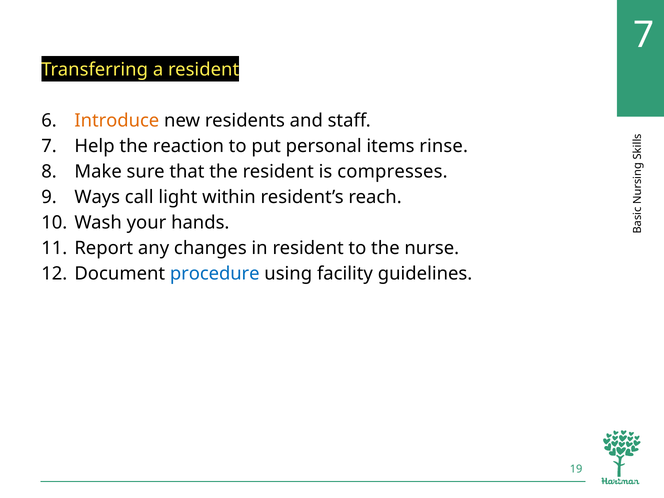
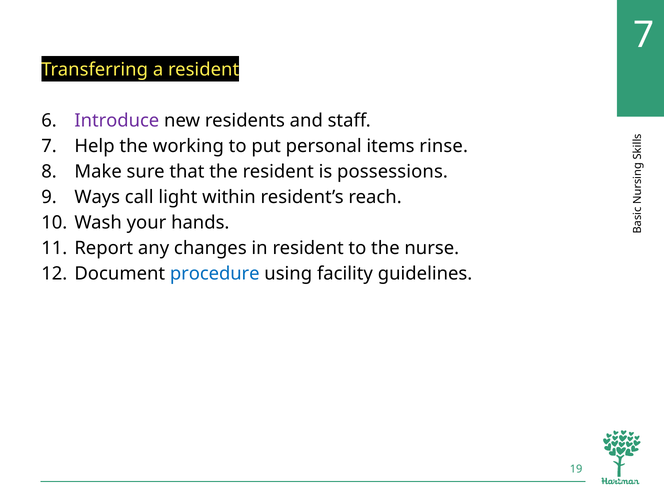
Introduce colour: orange -> purple (117, 121)
reaction: reaction -> working (188, 146)
compresses: compresses -> possessions (392, 172)
